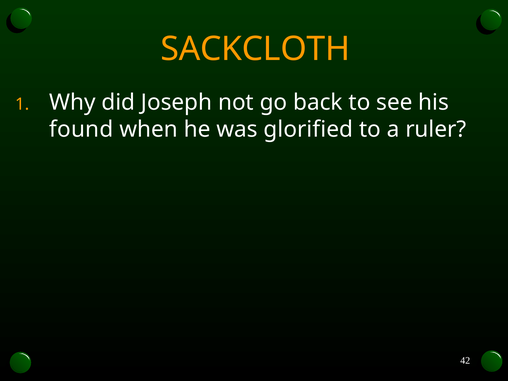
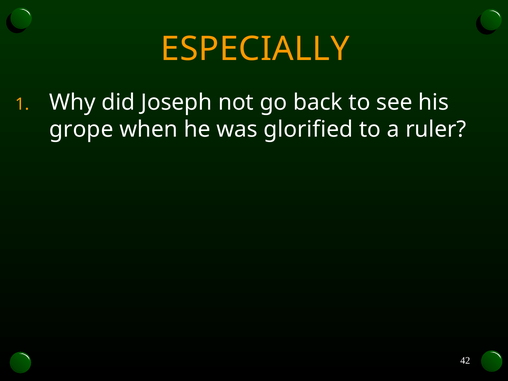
SACKCLOTH: SACKCLOTH -> ESPECIALLY (255, 49)
found: found -> grope (81, 129)
